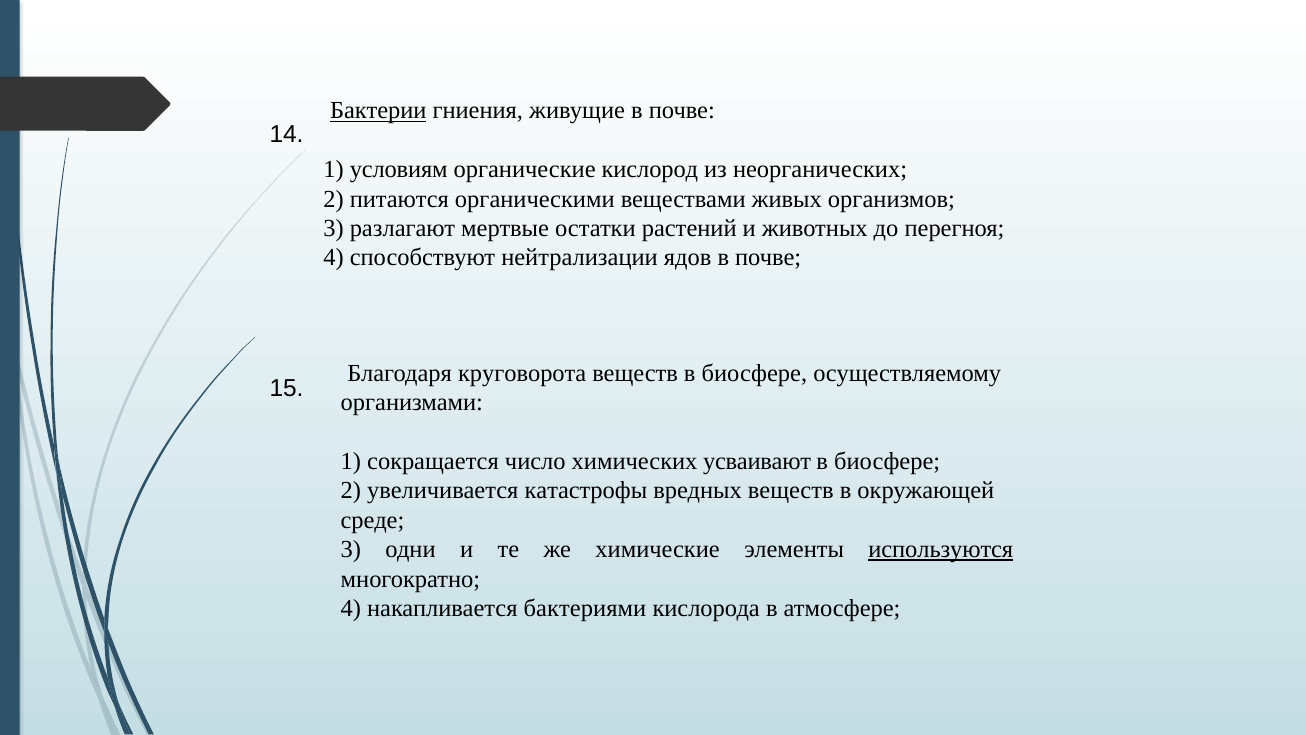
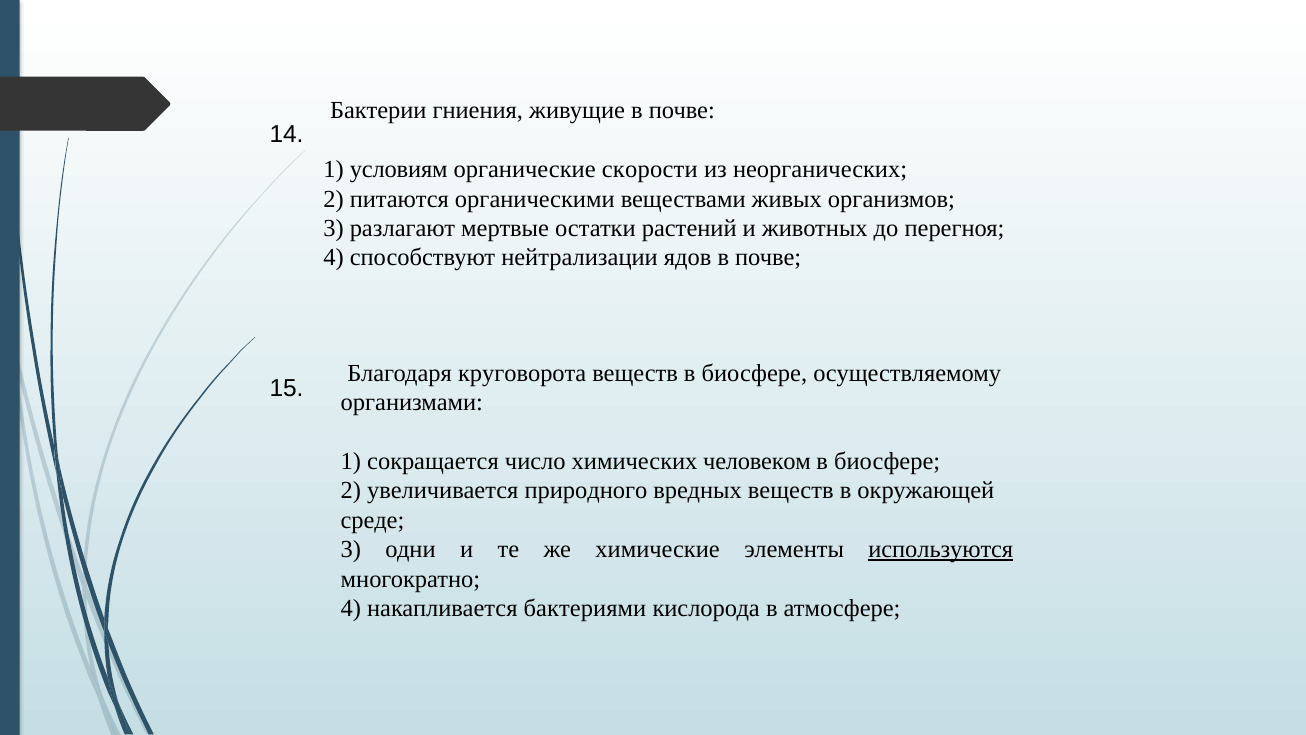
Бактерии underline: present -> none (378, 111)
кислород: кислород -> скорости (650, 170)
усваивают: усваивают -> человеком (757, 461)
катастрофы: катастрофы -> природного (586, 491)
